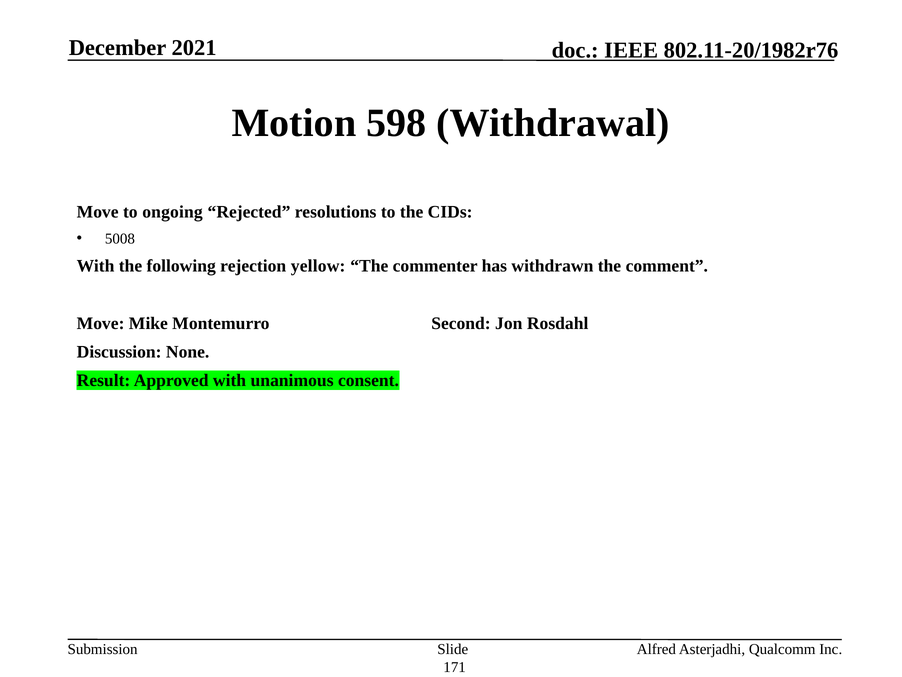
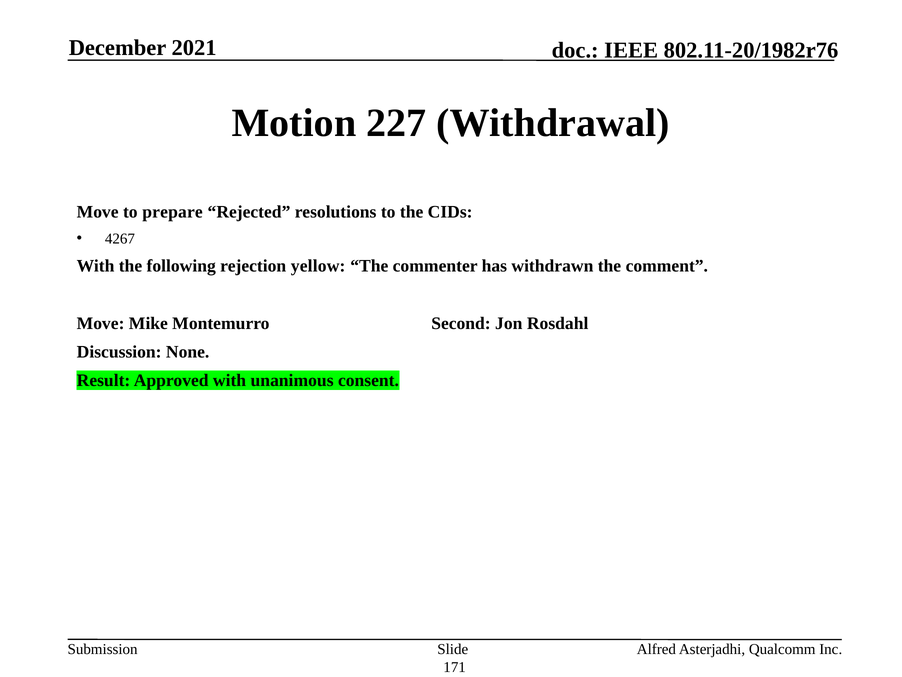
598: 598 -> 227 (396, 123)
ongoing: ongoing -> prepare (173, 212)
5008: 5008 -> 4267 (120, 239)
